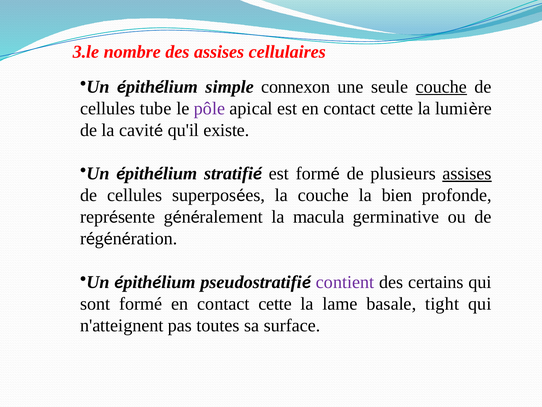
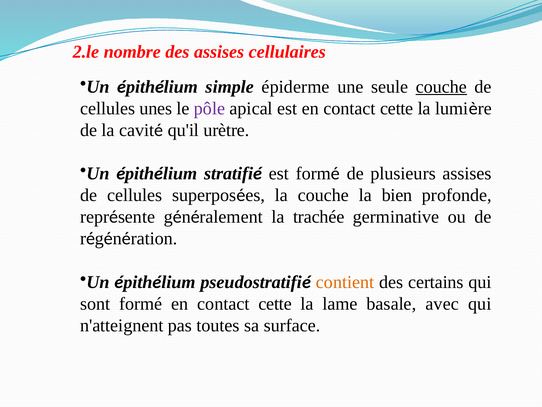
3.le: 3.le -> 2.le (86, 52)
connexon: connexon -> épiderme (296, 87)
tube: tube -> unes (156, 108)
existe: existe -> urètre (226, 130)
assises underline: present -> none (467, 173)
macula: macula -> trachée (319, 217)
contient colour: purple -> orange (345, 282)
tight: tight -> avec (442, 303)
